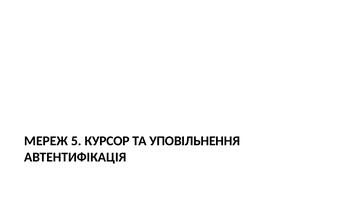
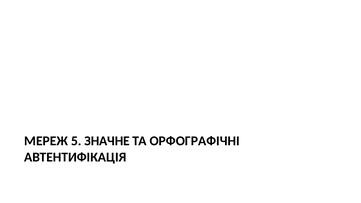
КУРСОР: КУРСОР -> ЗНАЧНЕ (107, 141)
УПОВІЛЬНЕННЯ: УПОВІЛЬНЕННЯ -> ОРФОГРАФІЧНІ (195, 141)
